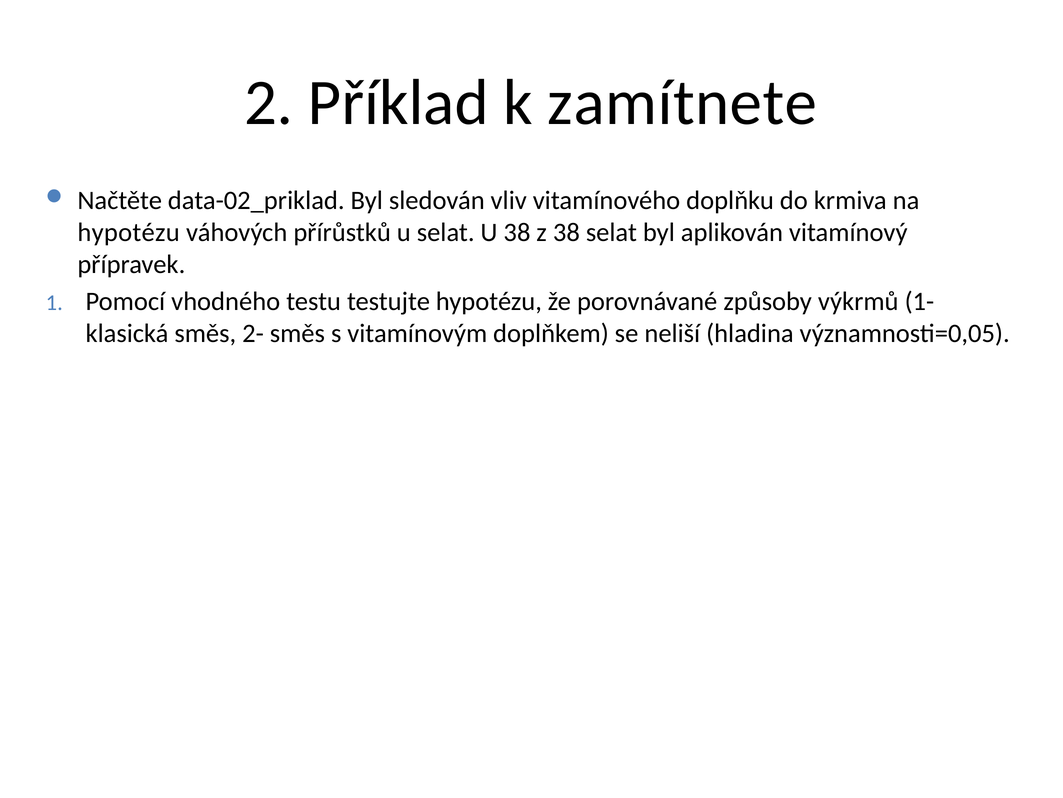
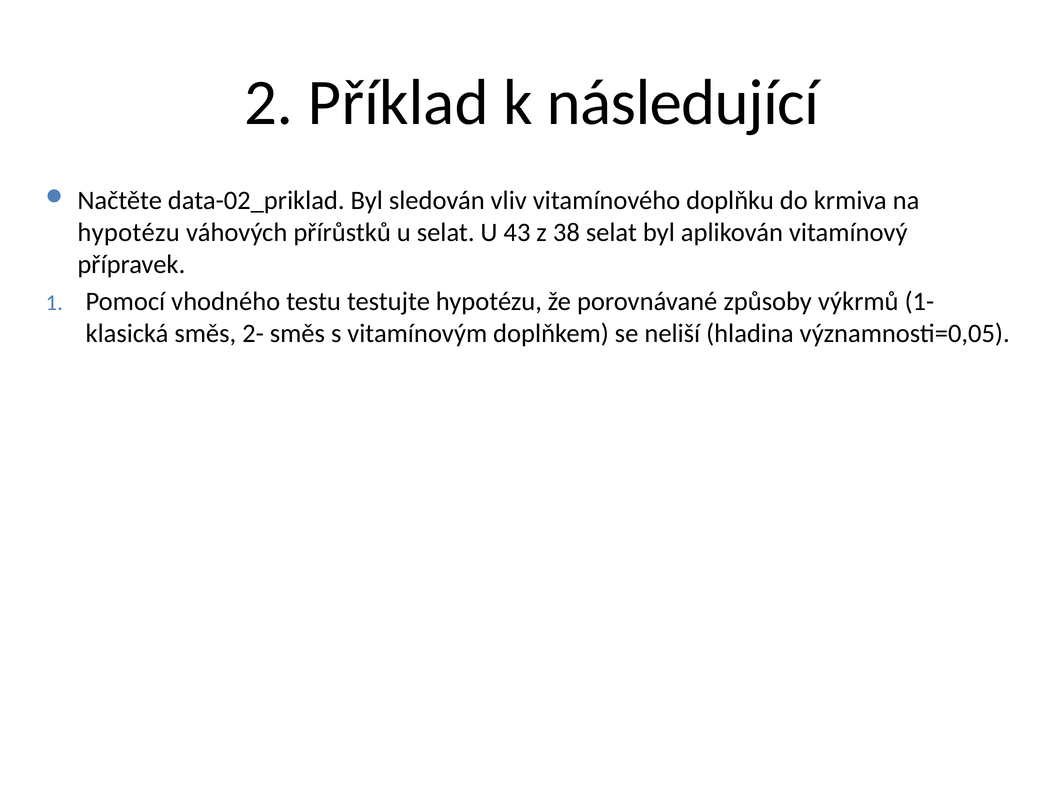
zamítnete: zamítnete -> následující (683, 103)
U 38: 38 -> 43 (517, 232)
